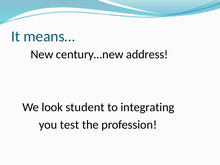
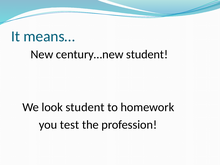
century…new address: address -> student (147, 54)
integrating: integrating -> homework (147, 107)
